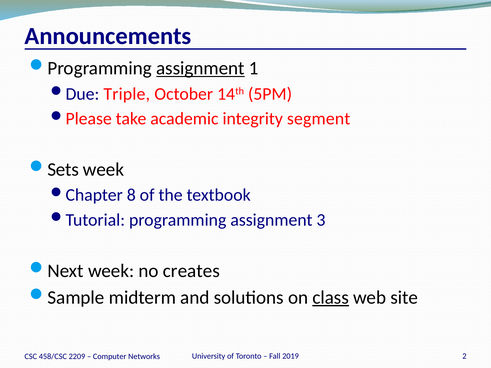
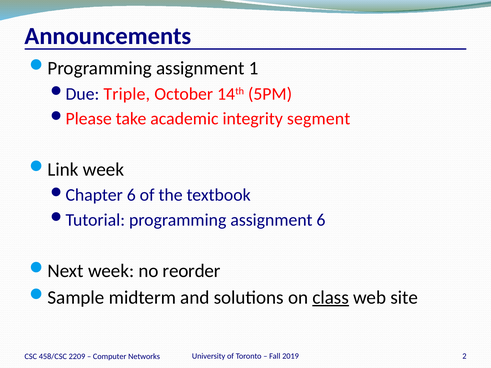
assignment underline: present -> none (200, 68)
Sets: Sets -> Link (63, 170)
8: 8 -> 6 (131, 195)
assignment 3: 3 -> 6 (321, 220)
creates: creates -> reorder (192, 271)
